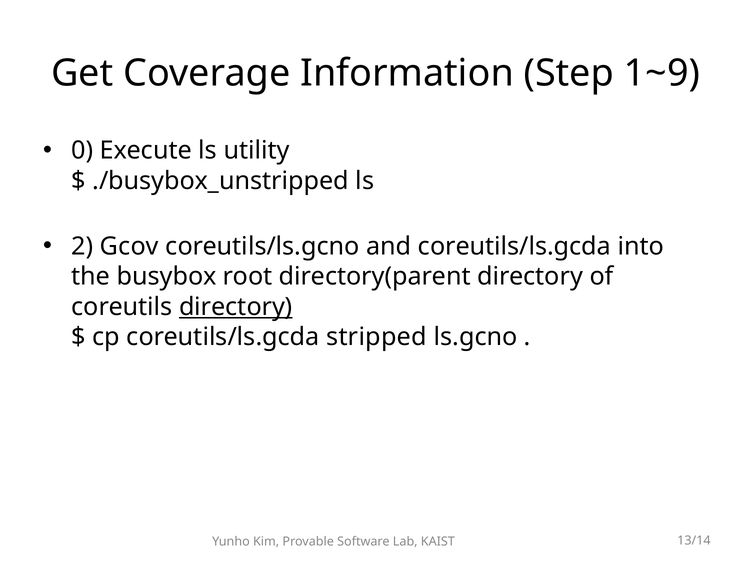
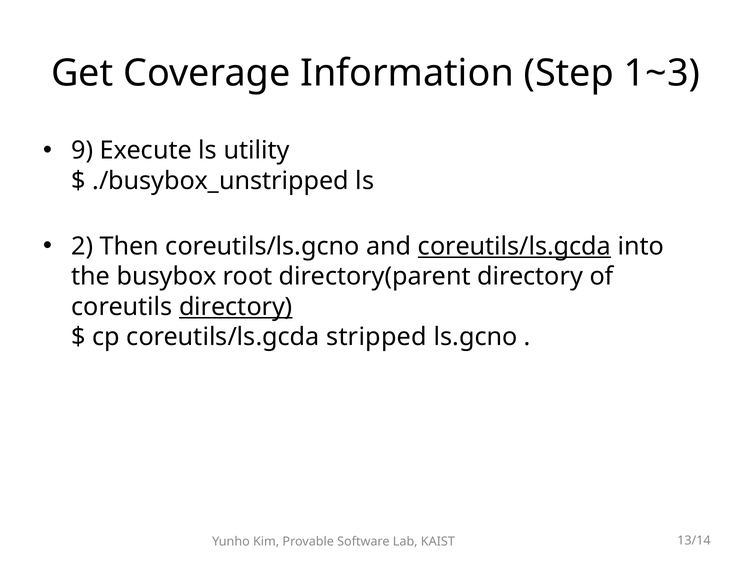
1~9: 1~9 -> 1~3 (662, 74)
0: 0 -> 9 (82, 151)
Gcov: Gcov -> Then (129, 246)
coreutils/ls.gcda underline: none -> present (514, 246)
